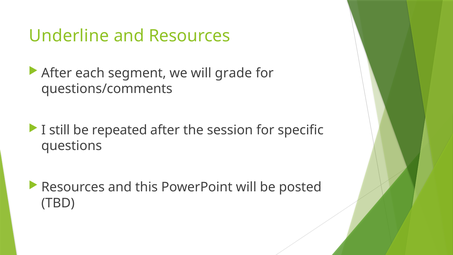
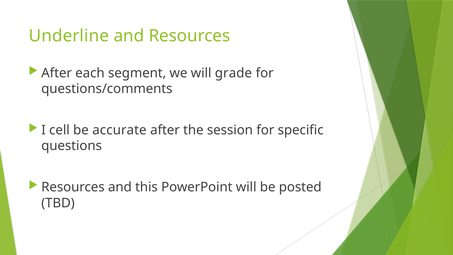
still: still -> cell (59, 130)
repeated: repeated -> accurate (119, 130)
